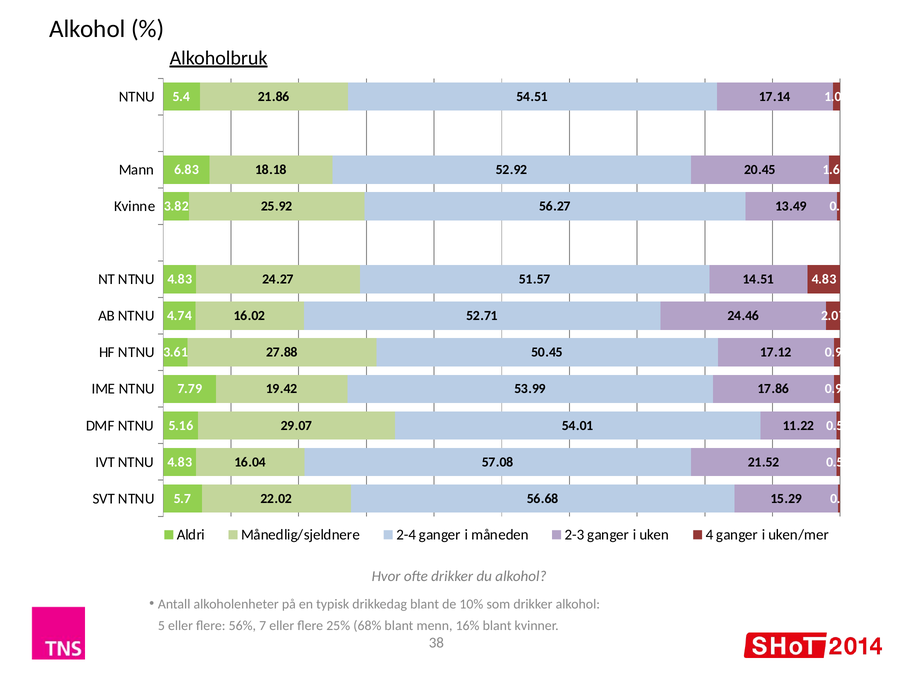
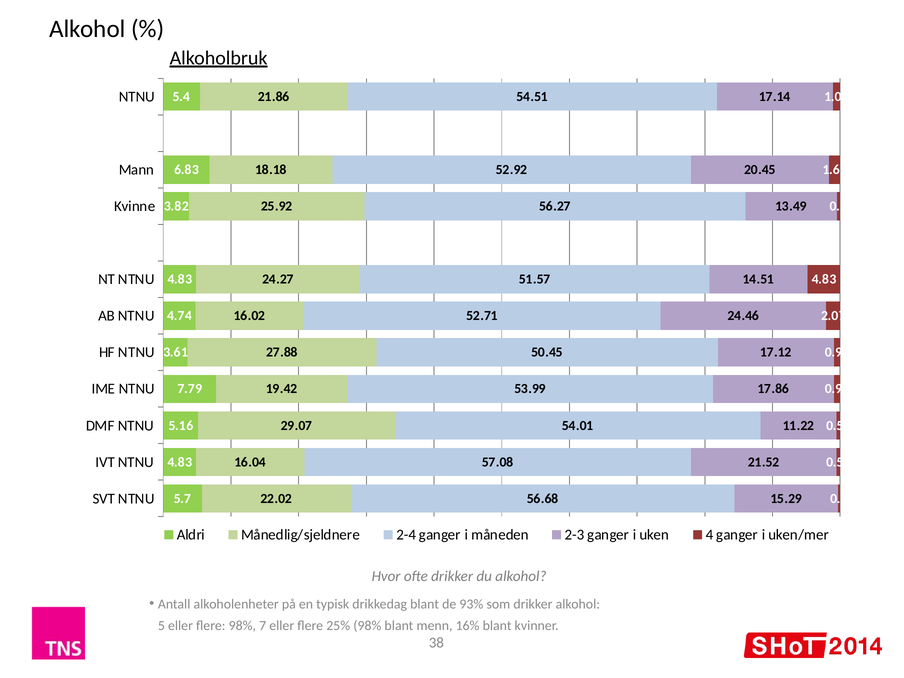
10%: 10% -> 93% (471, 604)
flere 56%: 56% -> 98% (242, 626)
25% 68%: 68% -> 98% (367, 626)
